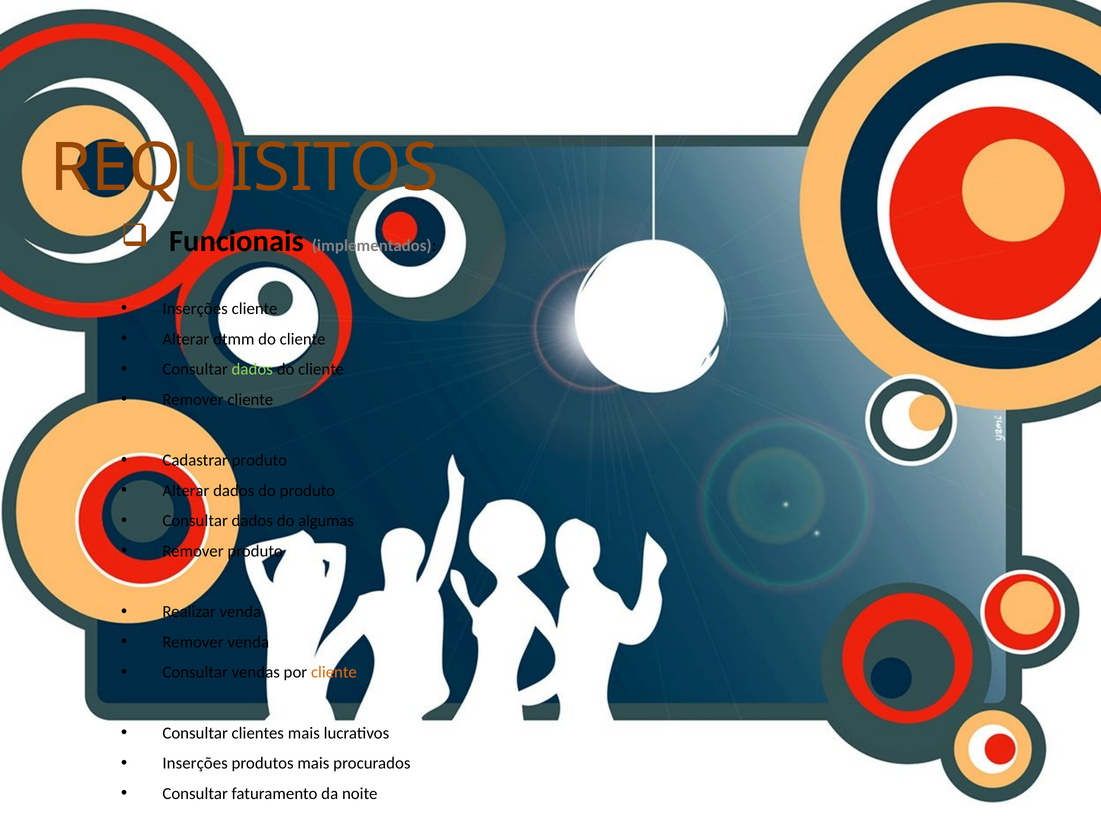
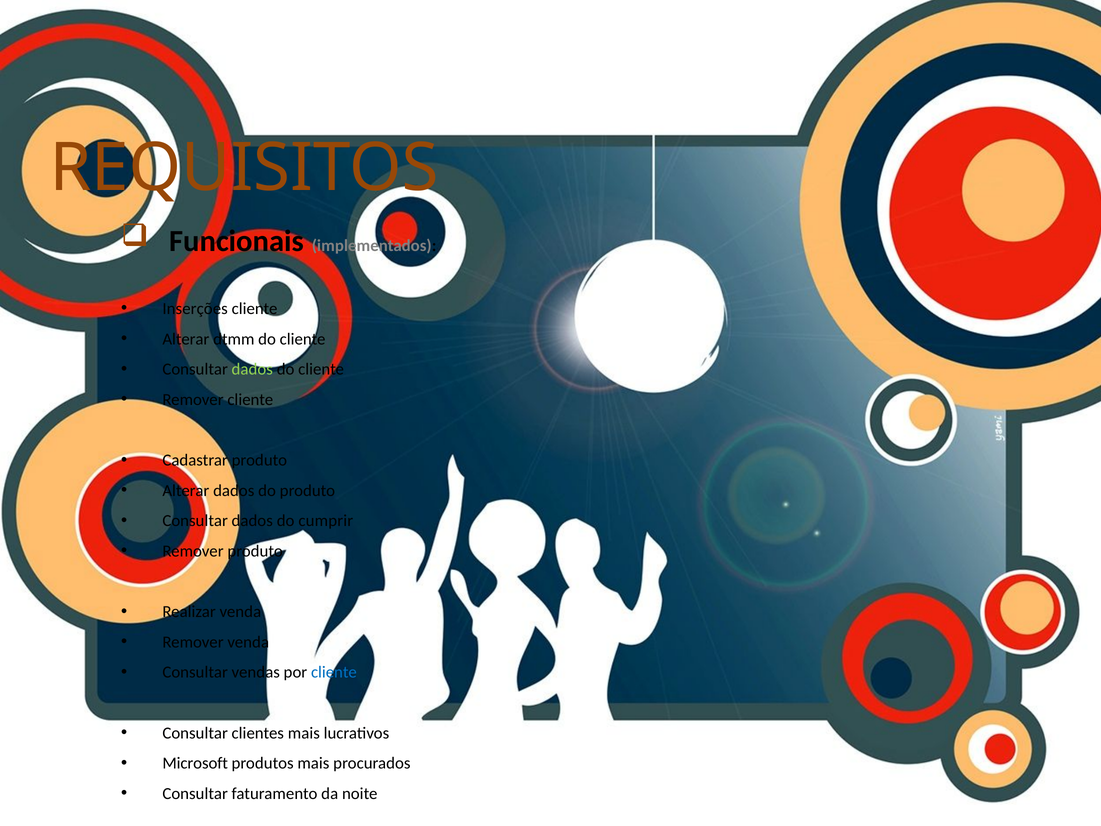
algumas: algumas -> cumprir (326, 521)
cliente colour: orange -> blue (334, 672)
Inserções: Inserções -> Microsoft (195, 763)
